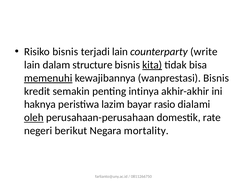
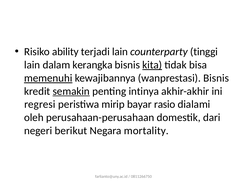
Risiko bisnis: bisnis -> ability (65, 52)
write: write -> tinggi (204, 52)
structure: structure -> kerangka (93, 65)
semakin underline: none -> present (71, 91)
haknya: haknya -> regresi (40, 105)
lazim: lazim -> mirip (113, 105)
oleh underline: present -> none (34, 118)
rate: rate -> dari (212, 118)
